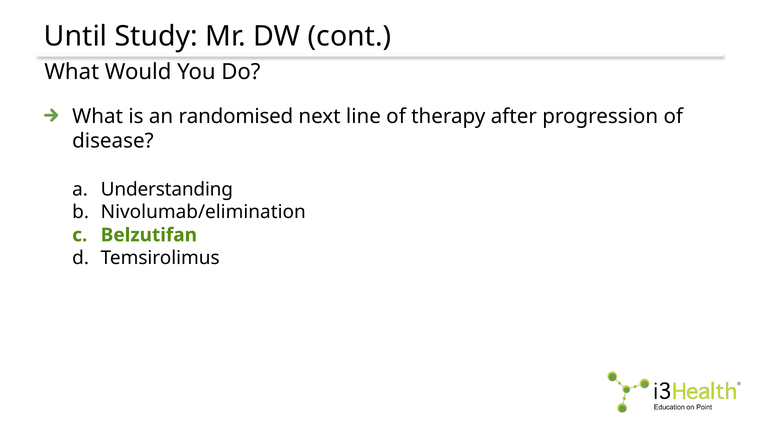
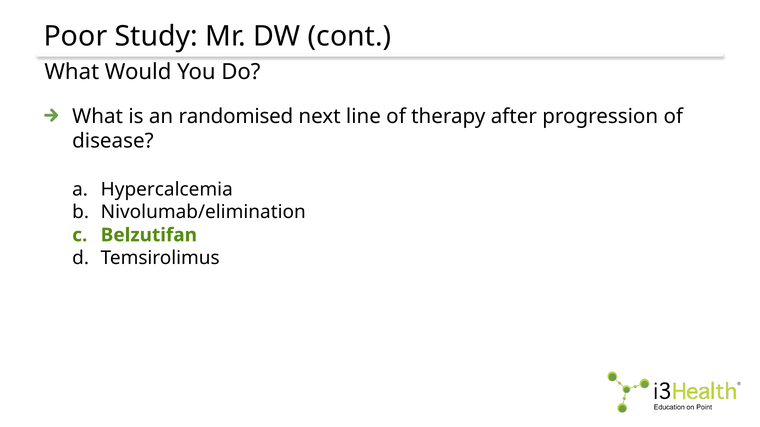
Until: Until -> Poor (75, 36)
Understanding: Understanding -> Hypercalcemia (167, 190)
